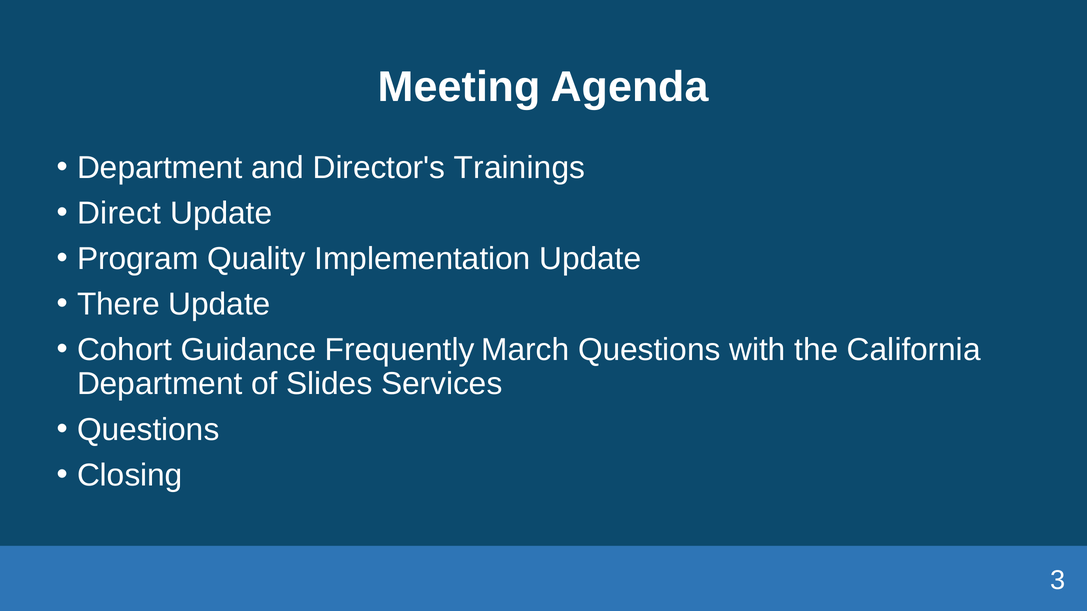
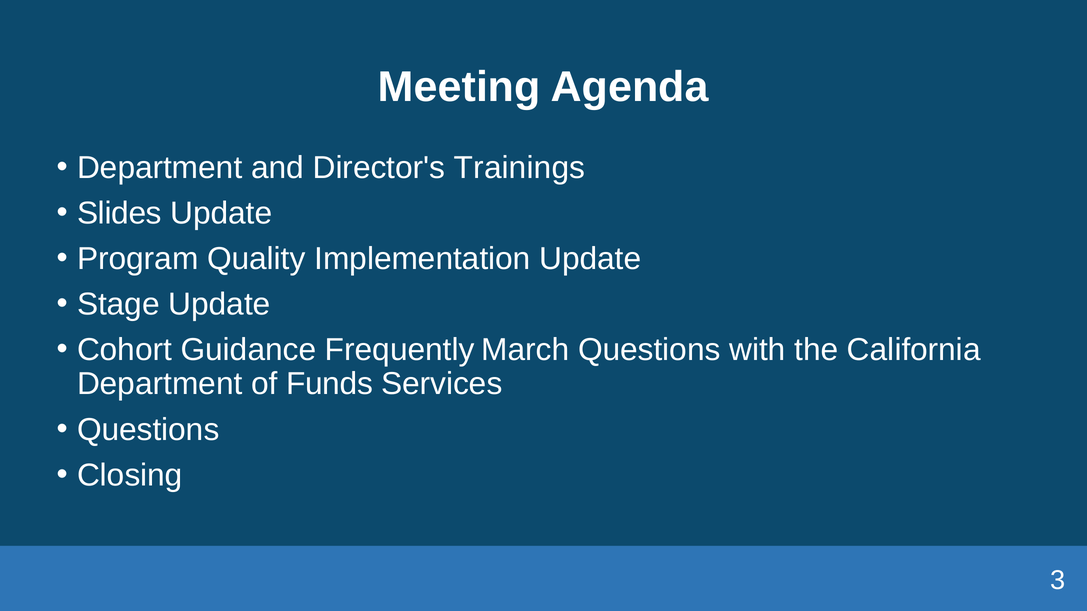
Direct: Direct -> Slides (119, 213)
There: There -> Stage (118, 304)
Slides: Slides -> Funds (329, 384)
